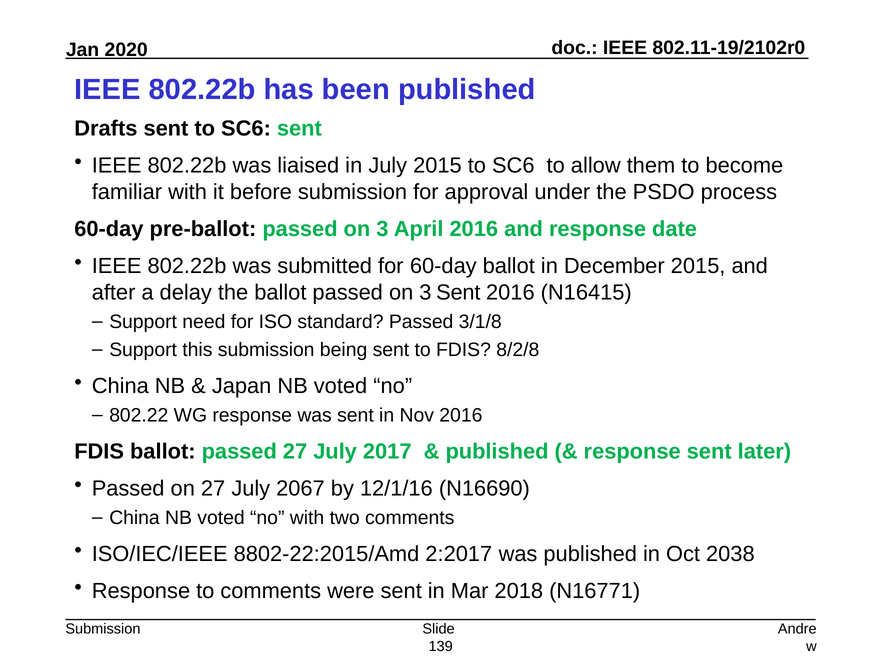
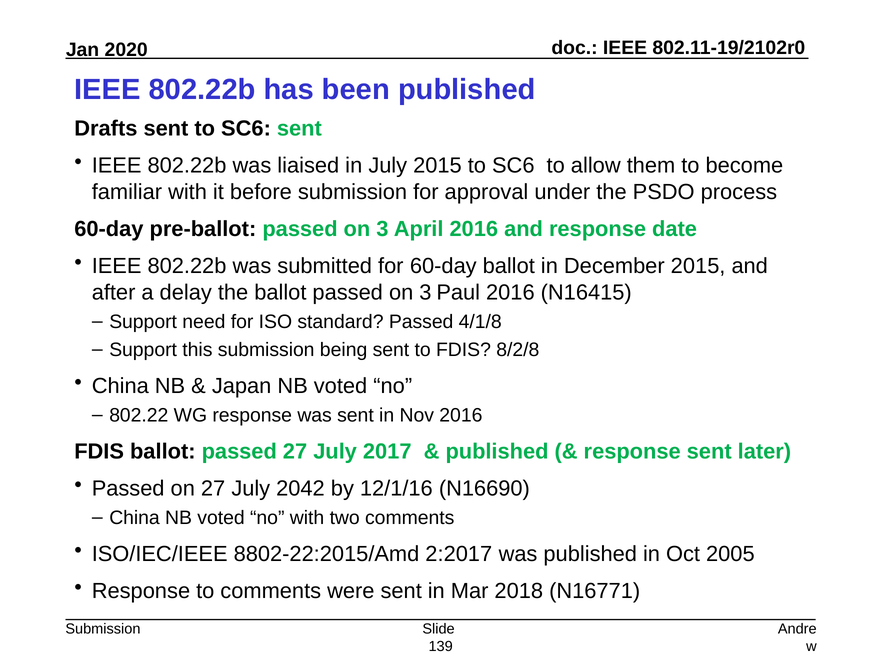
3 Sent: Sent -> Paul (458, 292)
3/1/8: 3/1/8 -> 4/1/8 (480, 322)
2067: 2067 -> 2042 (300, 488)
2038: 2038 -> 2005 (730, 553)
